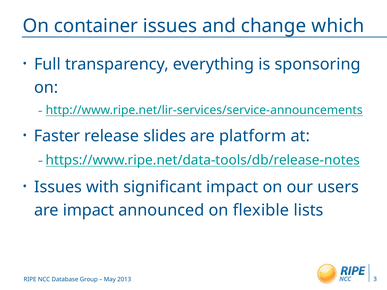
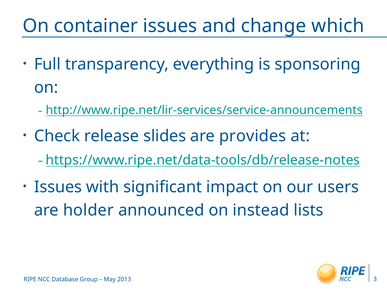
Faster: Faster -> Check (57, 136)
platform: platform -> provides (253, 136)
are impact: impact -> holder (88, 210)
flexible: flexible -> instead (261, 210)
